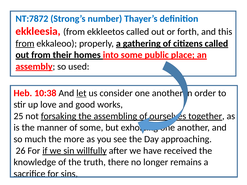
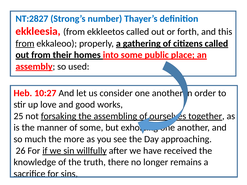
NT:7872: NT:7872 -> NT:2827 (32, 19)
10:38: 10:38 -> 10:27 (45, 93)
let underline: present -> none (81, 93)
